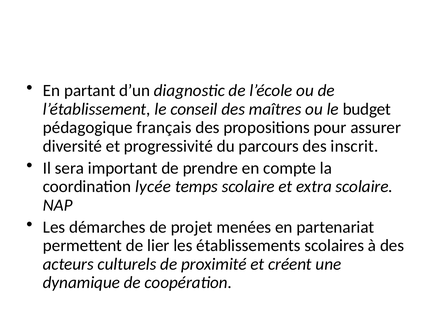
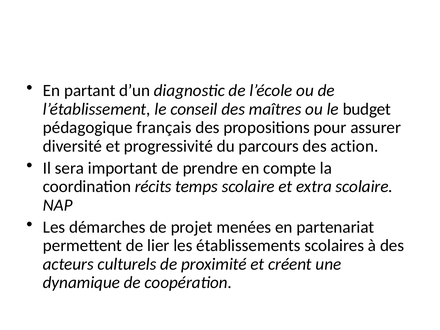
inscrit: inscrit -> action (355, 146)
lycée: lycée -> récits (153, 187)
